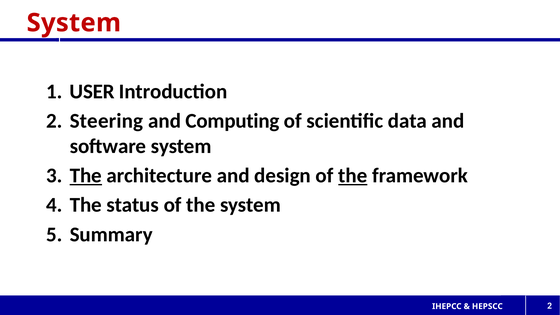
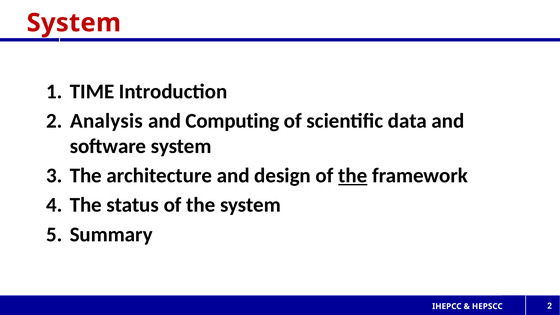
USER: USER -> TIME (92, 92)
Steering: Steering -> Analysis (106, 121)
The underline: present -> none (86, 176)
